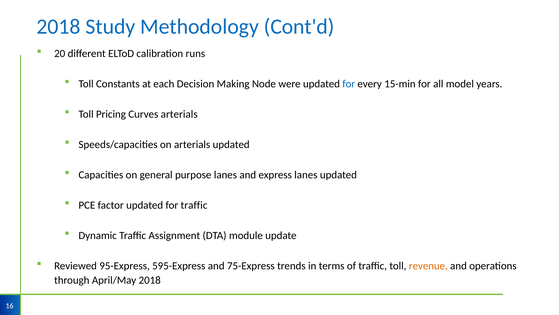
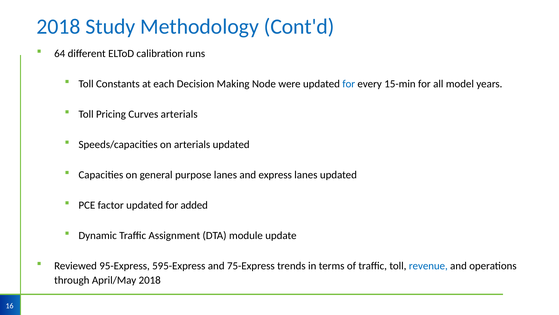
20: 20 -> 64 (60, 53)
for traffic: traffic -> added (194, 205)
revenue colour: orange -> blue (428, 265)
